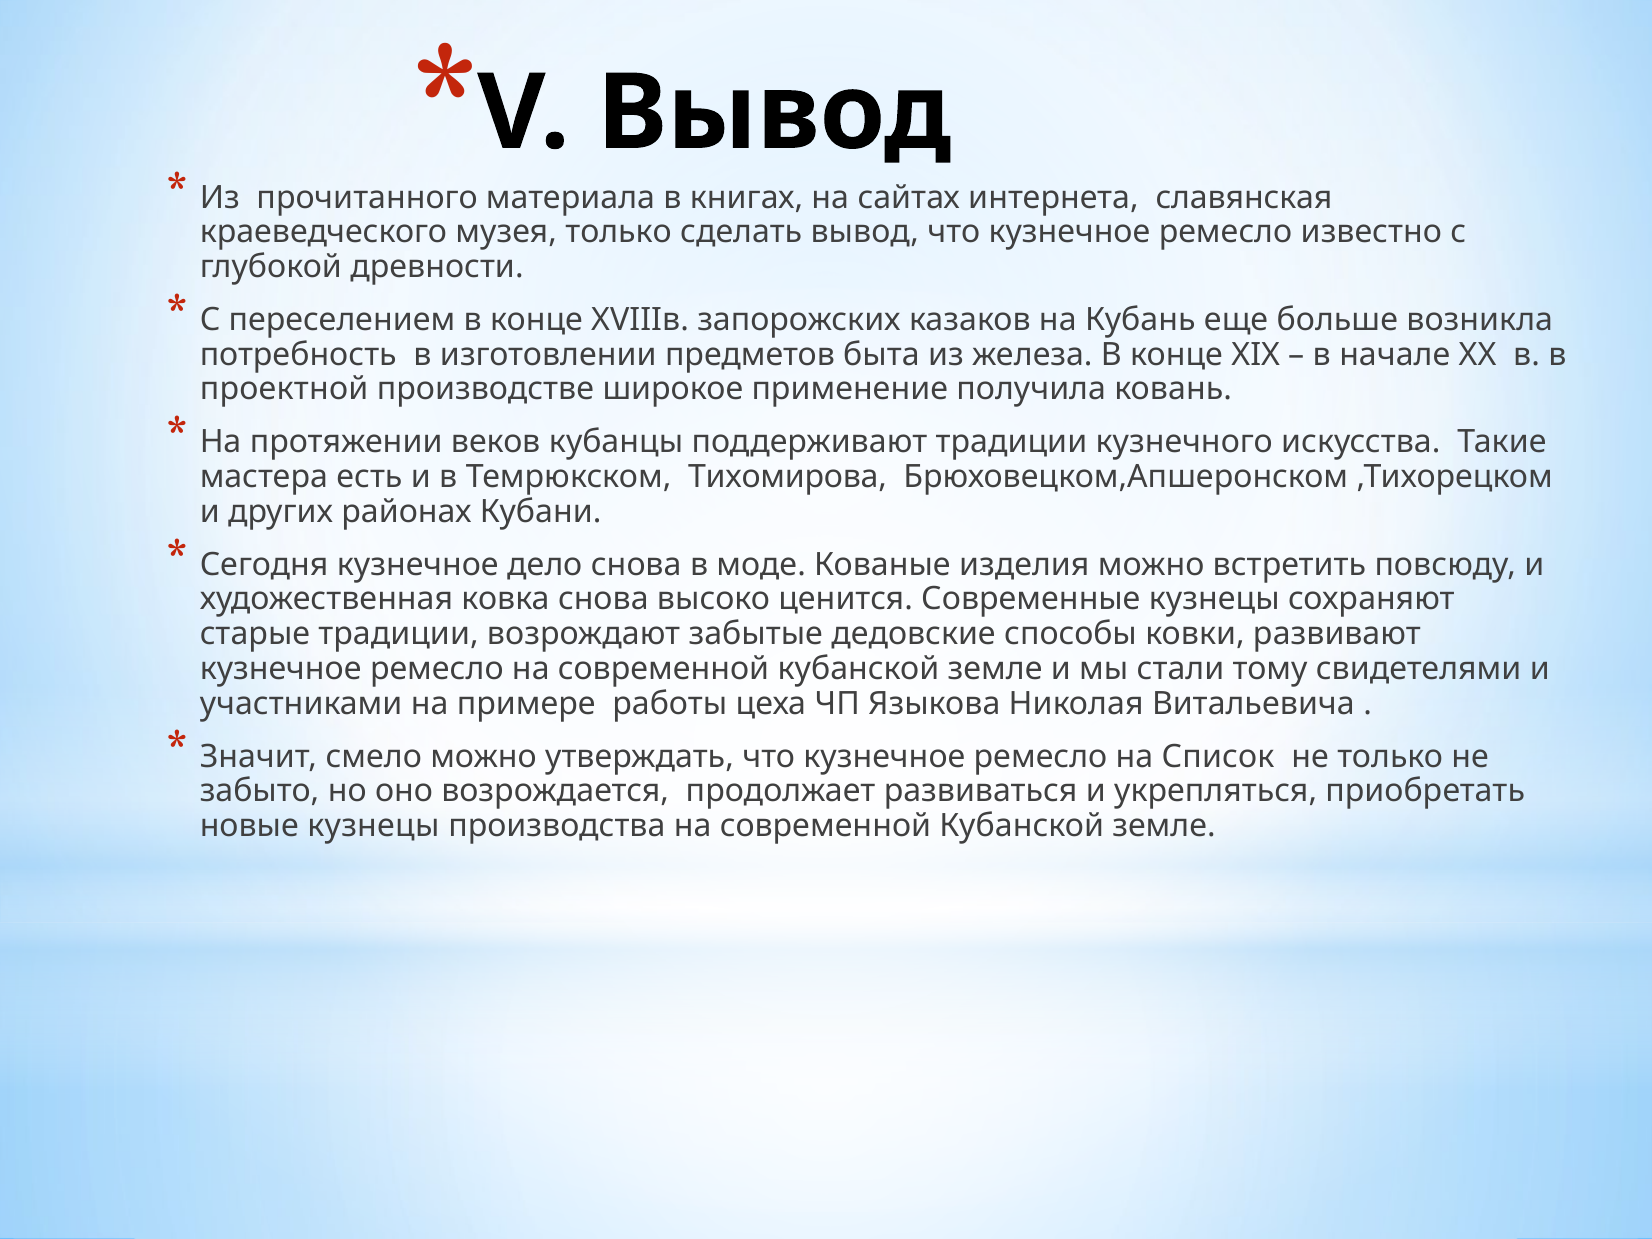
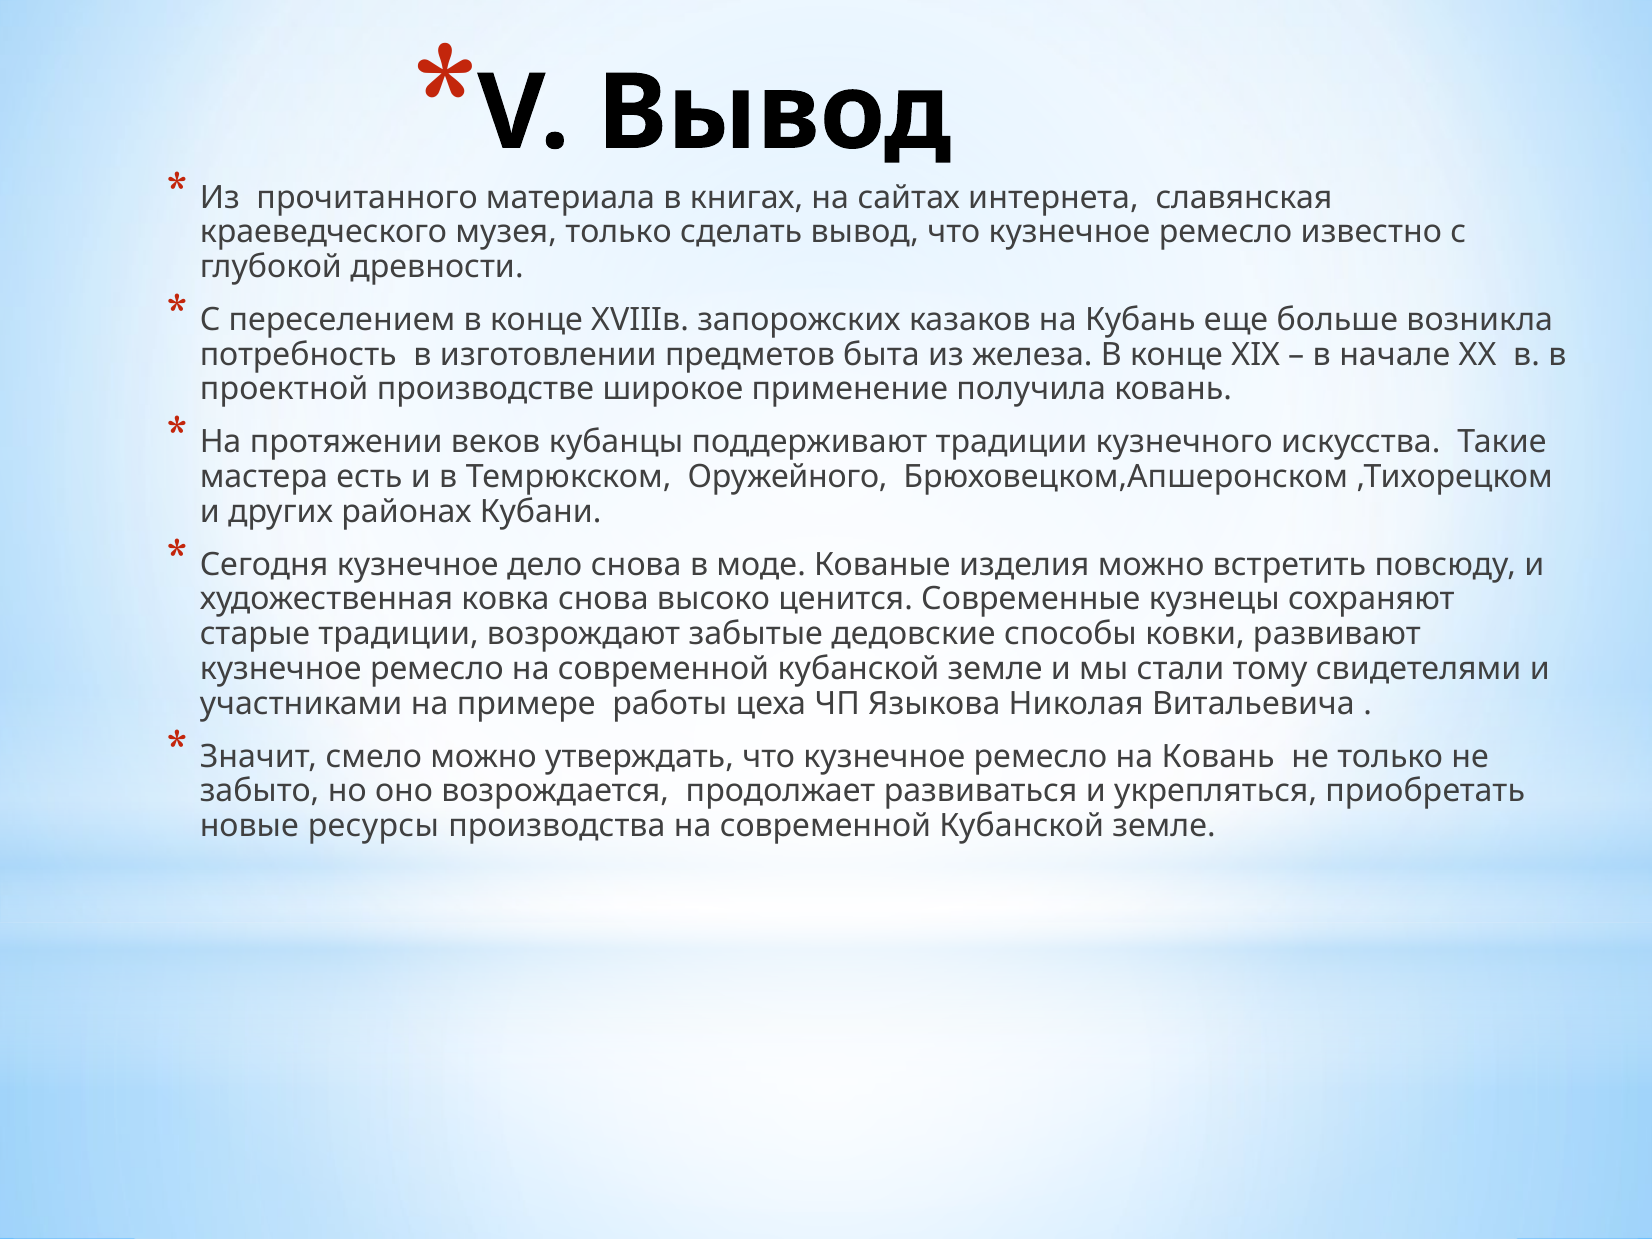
Тихомирова: Тихомирова -> Оружейного (788, 477)
на Список: Список -> Ковань (1218, 756)
новые кузнецы: кузнецы -> ресурсы (373, 826)
